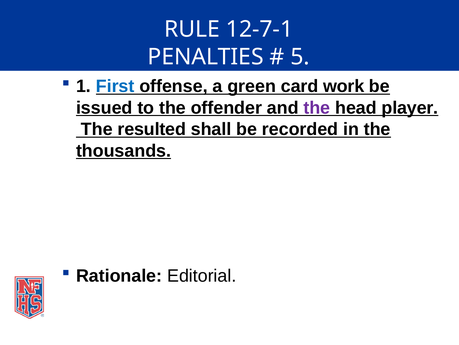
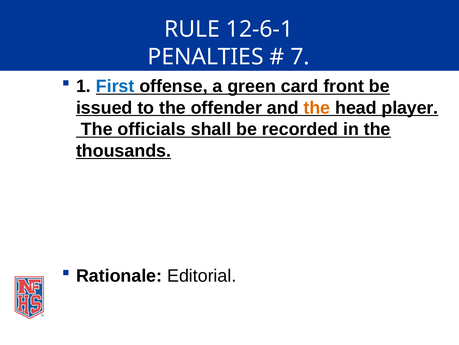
12-7-1: 12-7-1 -> 12-6-1 (260, 29)
5: 5 -> 7 (300, 57)
work: work -> front (344, 86)
the colour: purple -> orange (317, 108)
resulted: resulted -> officials (152, 129)
